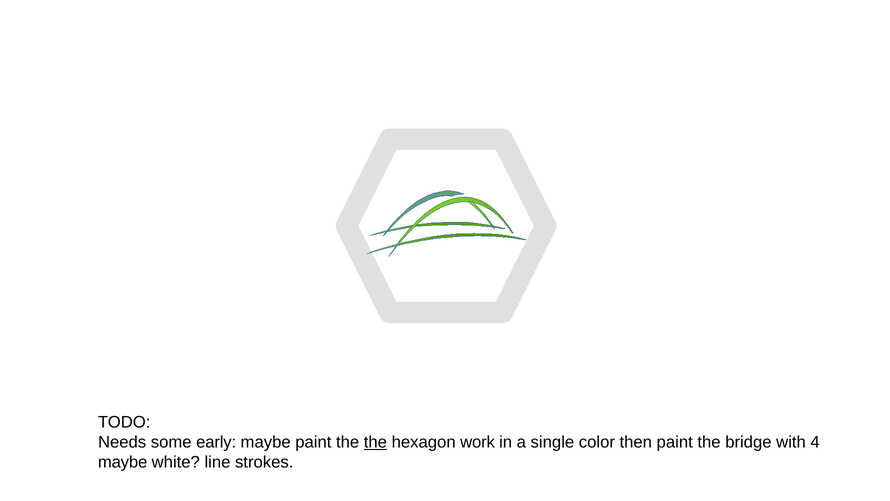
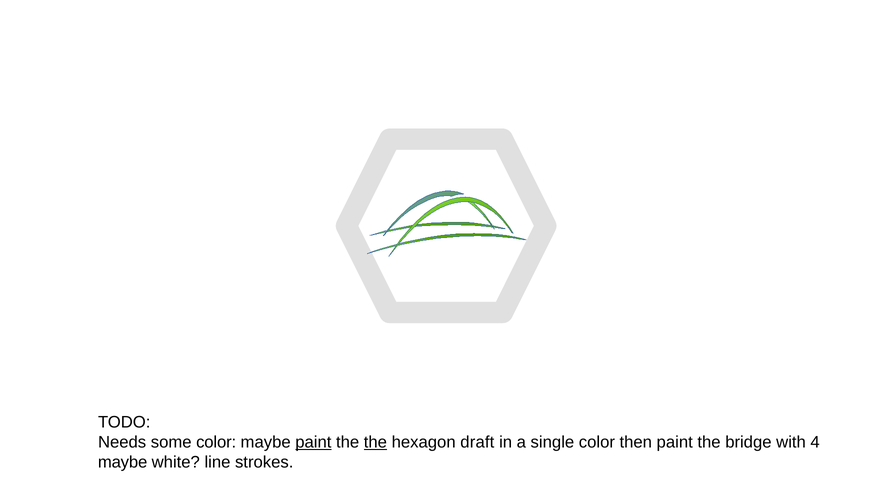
some early: early -> color (216, 442)
paint underline: none -> present (313, 442)
work: work -> draft (477, 442)
